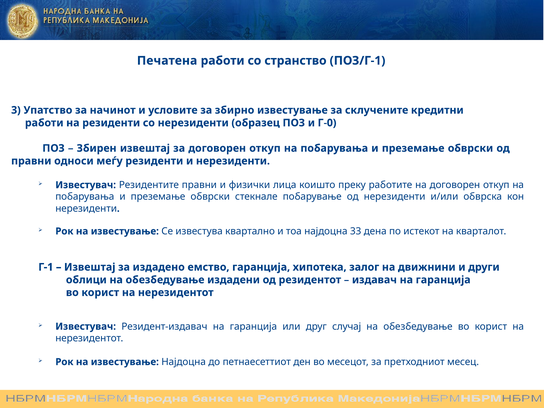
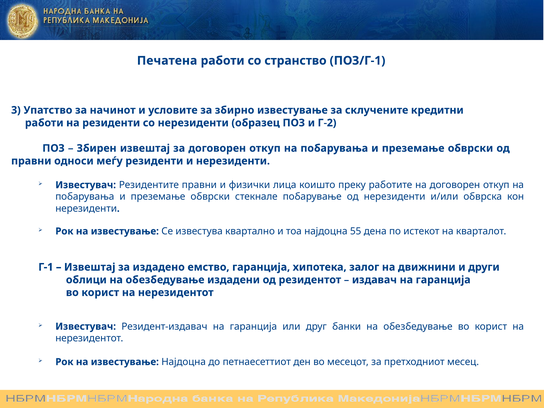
Г-0: Г-0 -> Г-2 (327, 123)
33: 33 -> 55 (356, 231)
случај: случај -> банки (347, 326)
